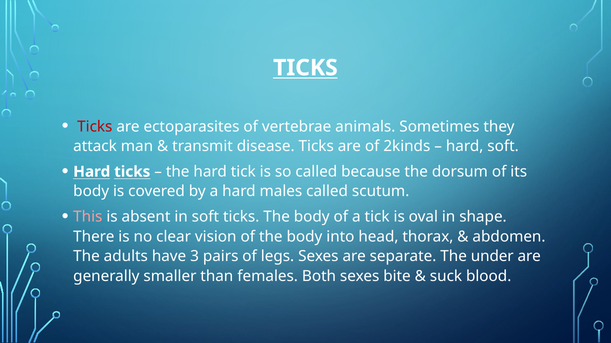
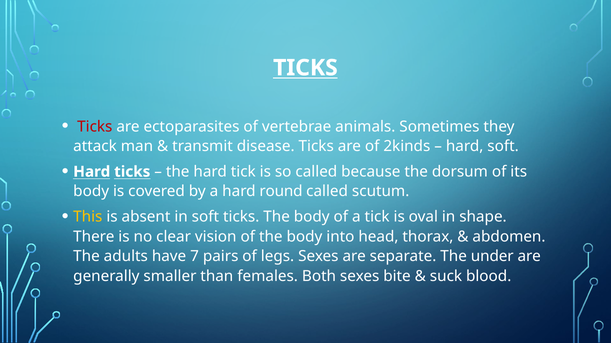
males: males -> round (281, 192)
This colour: pink -> yellow (88, 217)
3: 3 -> 7 (195, 257)
